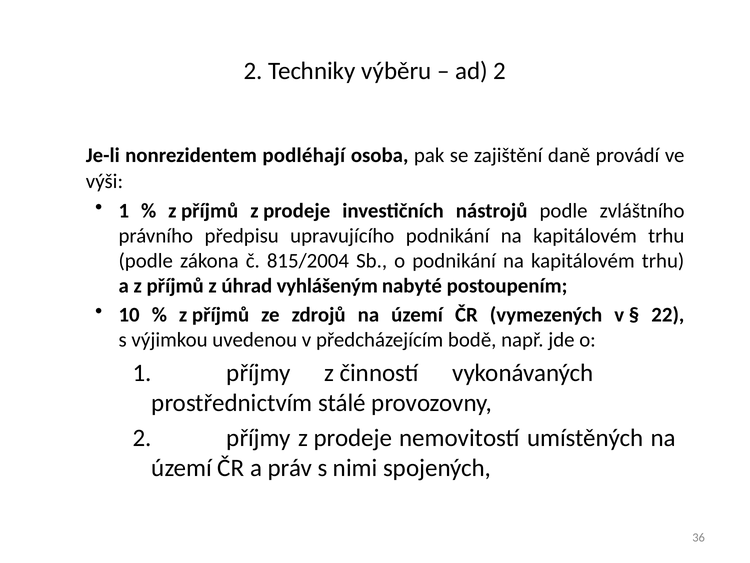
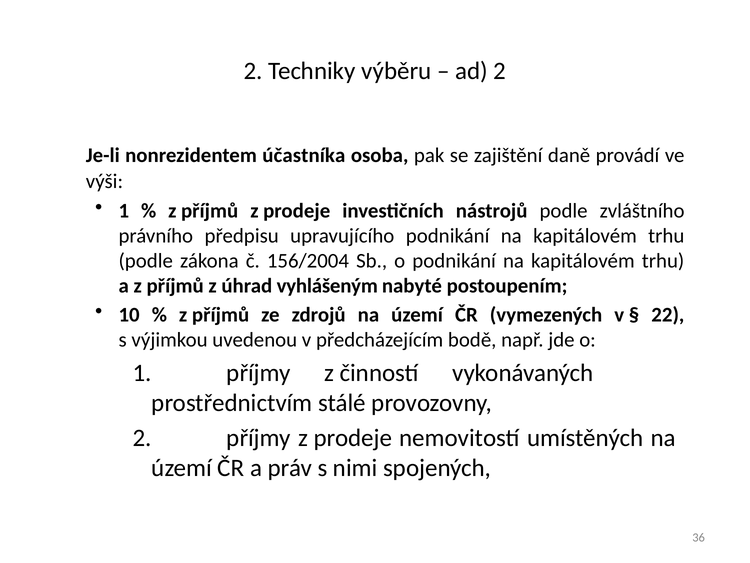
podléhají: podléhají -> účastníka (304, 155)
815/2004: 815/2004 -> 156/2004 (308, 260)
